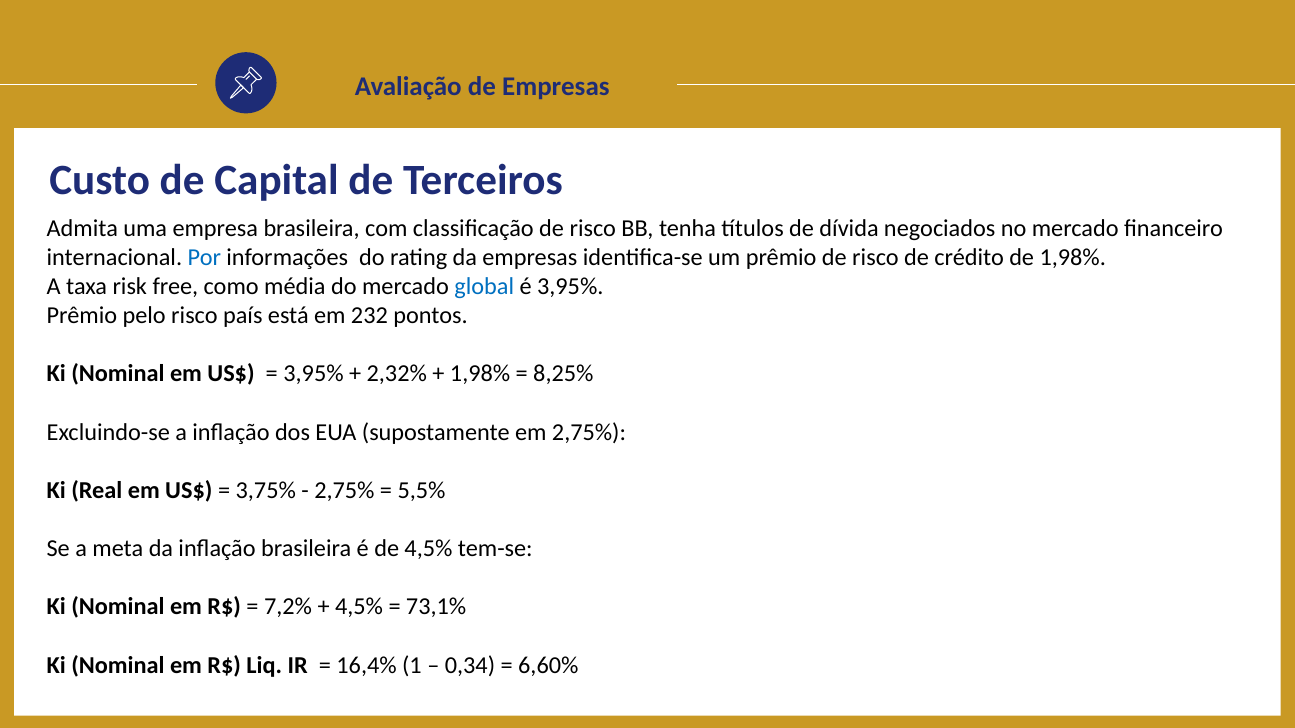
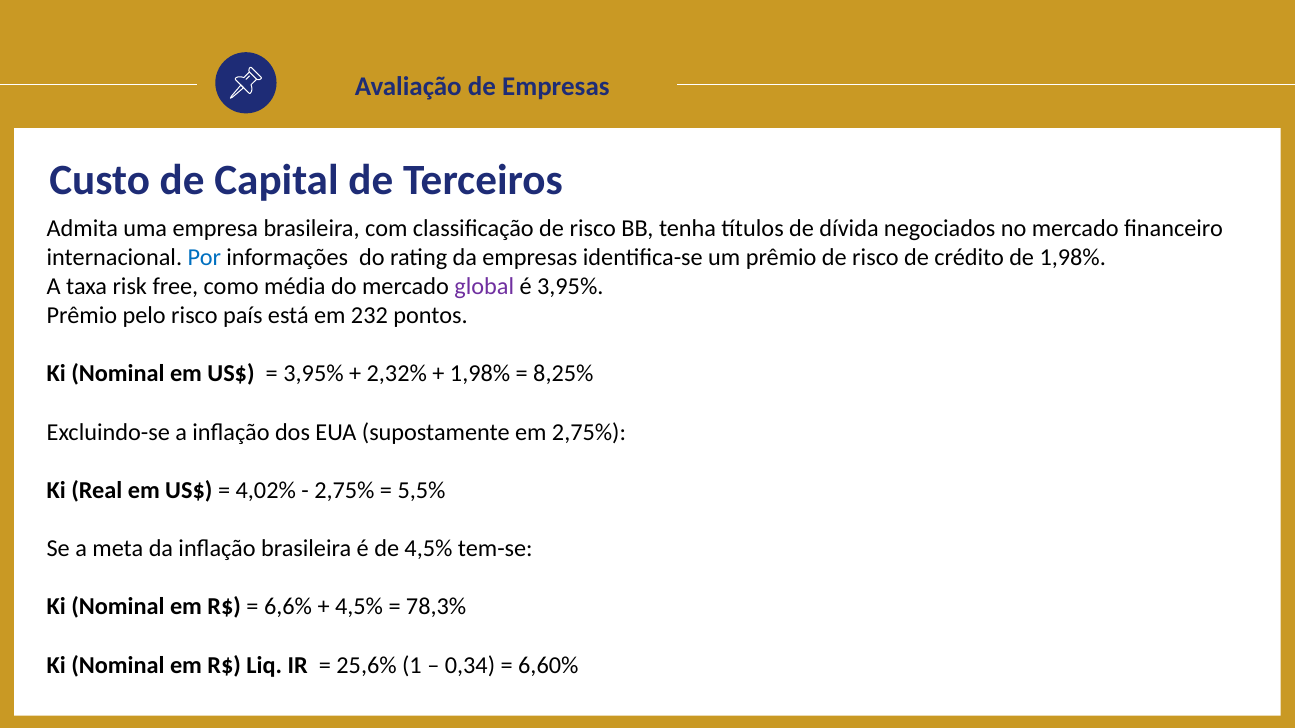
global colour: blue -> purple (484, 287)
3,75%: 3,75% -> 4,02% (266, 491)
7,2%: 7,2% -> 6,6% (288, 607)
73,1%: 73,1% -> 78,3% (436, 607)
16,4%: 16,4% -> 25,6% (367, 666)
